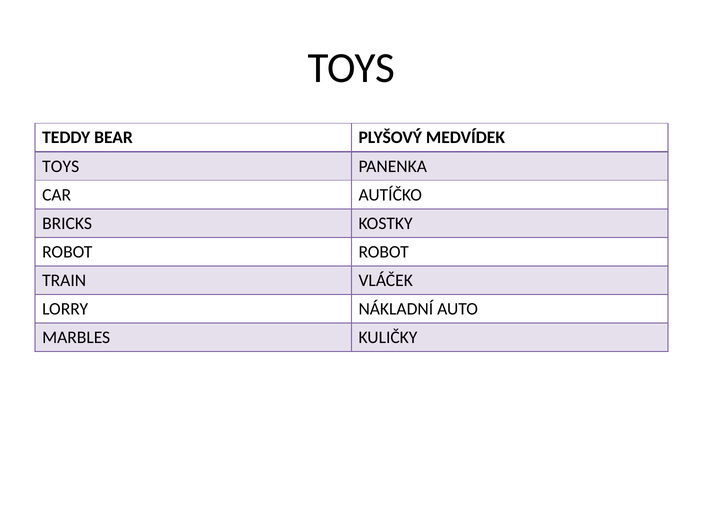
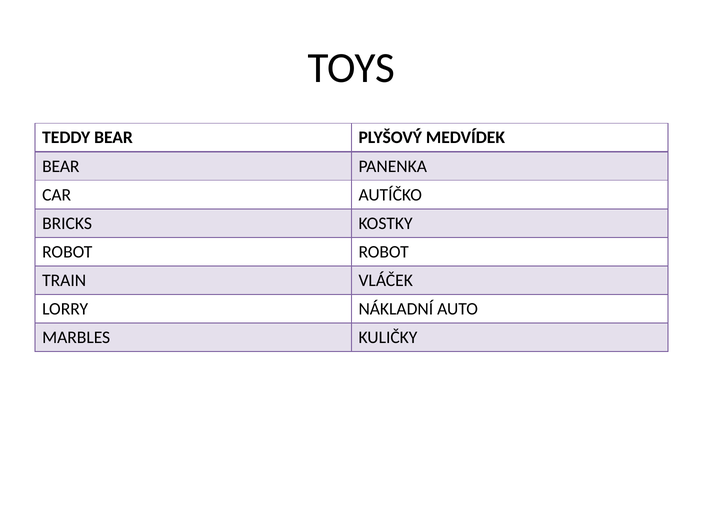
TOYS: TOYS -> BEAR (61, 166)
